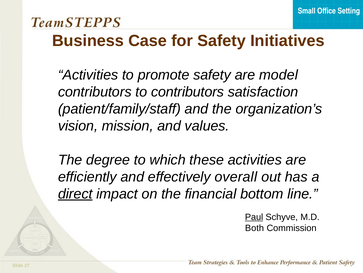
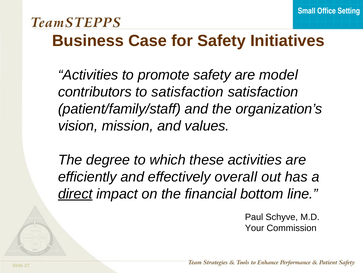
to contributors: contributors -> satisfaction (187, 92)
Paul underline: present -> none (254, 217)
Both: Both -> Your (255, 227)
